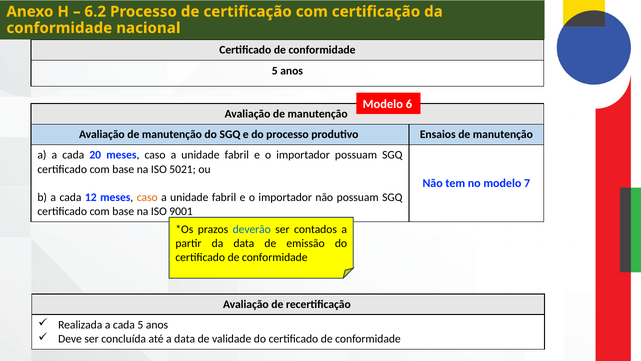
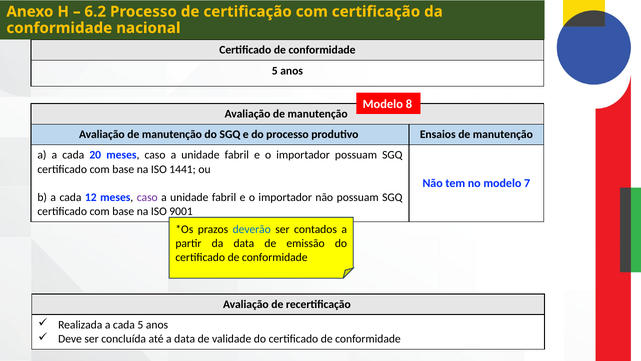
6: 6 -> 8 (409, 104)
5021: 5021 -> 1441 (183, 169)
caso colour: orange -> purple (147, 197)
